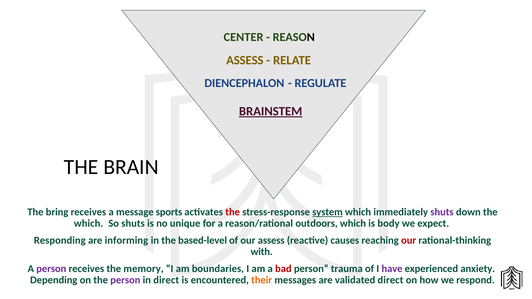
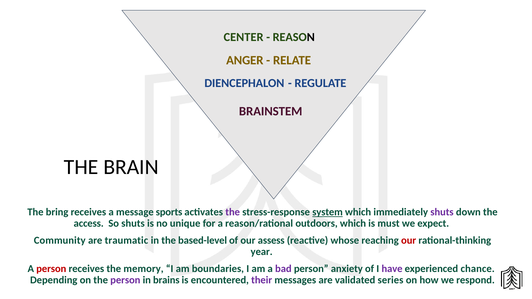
ASSESS: ASSESS -> ANGER (245, 60)
BRAINSTEM underline: present -> none (271, 111)
the colour: red -> purple (233, 212)
which: which -> access (89, 224)
body: body -> must (389, 224)
Responding: Responding -> Community (60, 240)
informing: informing -> traumatic (126, 240)
causes: causes -> whose (345, 240)
with: with -> year (262, 252)
person colour: purple -> red (51, 269)
bad colour: red -> purple (283, 269)
trauma: trauma -> anxiety (347, 269)
anxiety: anxiety -> chance (478, 269)
in direct: direct -> brains (166, 280)
their colour: orange -> purple (262, 280)
validated direct: direct -> series (390, 280)
